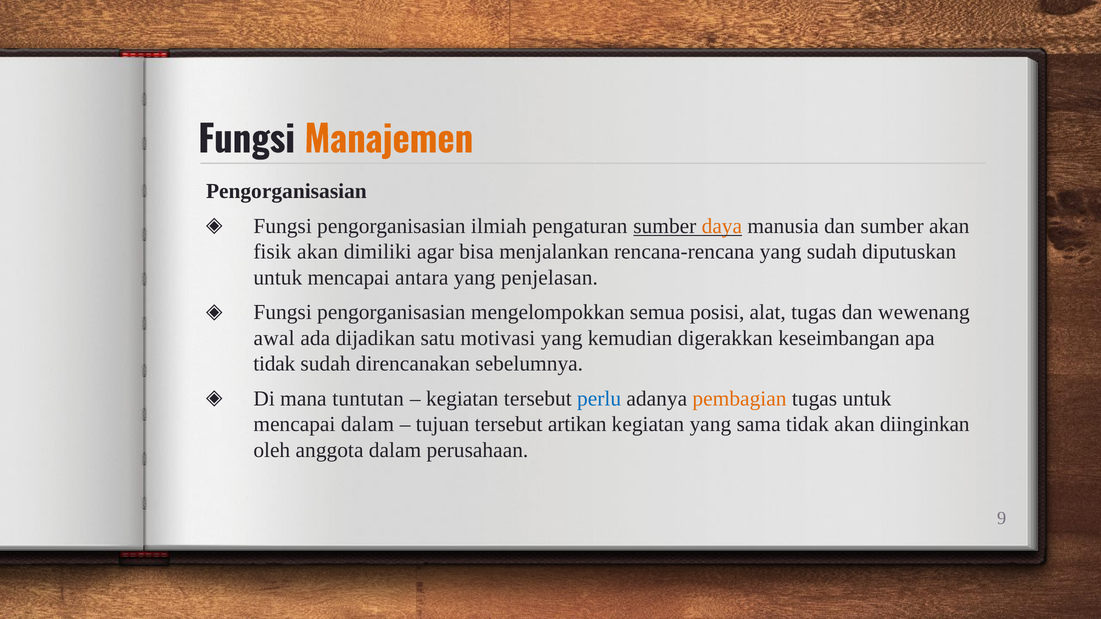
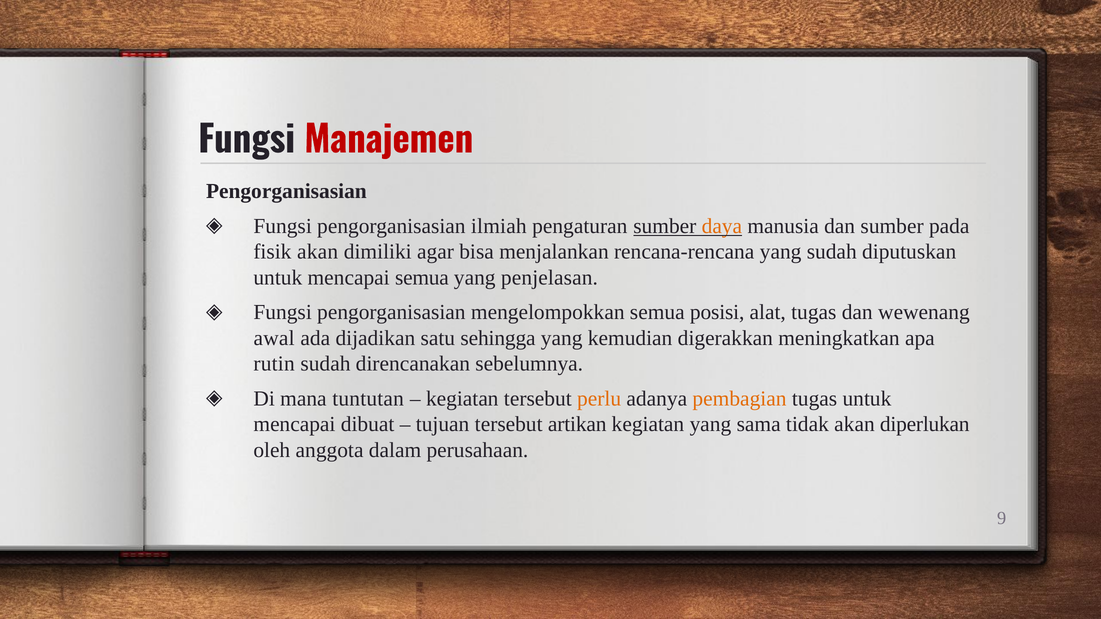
Manajemen colour: orange -> red (389, 140)
sumber akan: akan -> pada (949, 226)
mencapai antara: antara -> semua (422, 278)
motivasi: motivasi -> sehingga (498, 338)
keseimbangan: keseimbangan -> meningkatkan (839, 338)
tidak: tidak -> rutin (274, 364)
perlu colour: blue -> orange (599, 399)
mencapai dalam: dalam -> dibuat (368, 425)
diinginkan: diinginkan -> diperlukan (925, 425)
